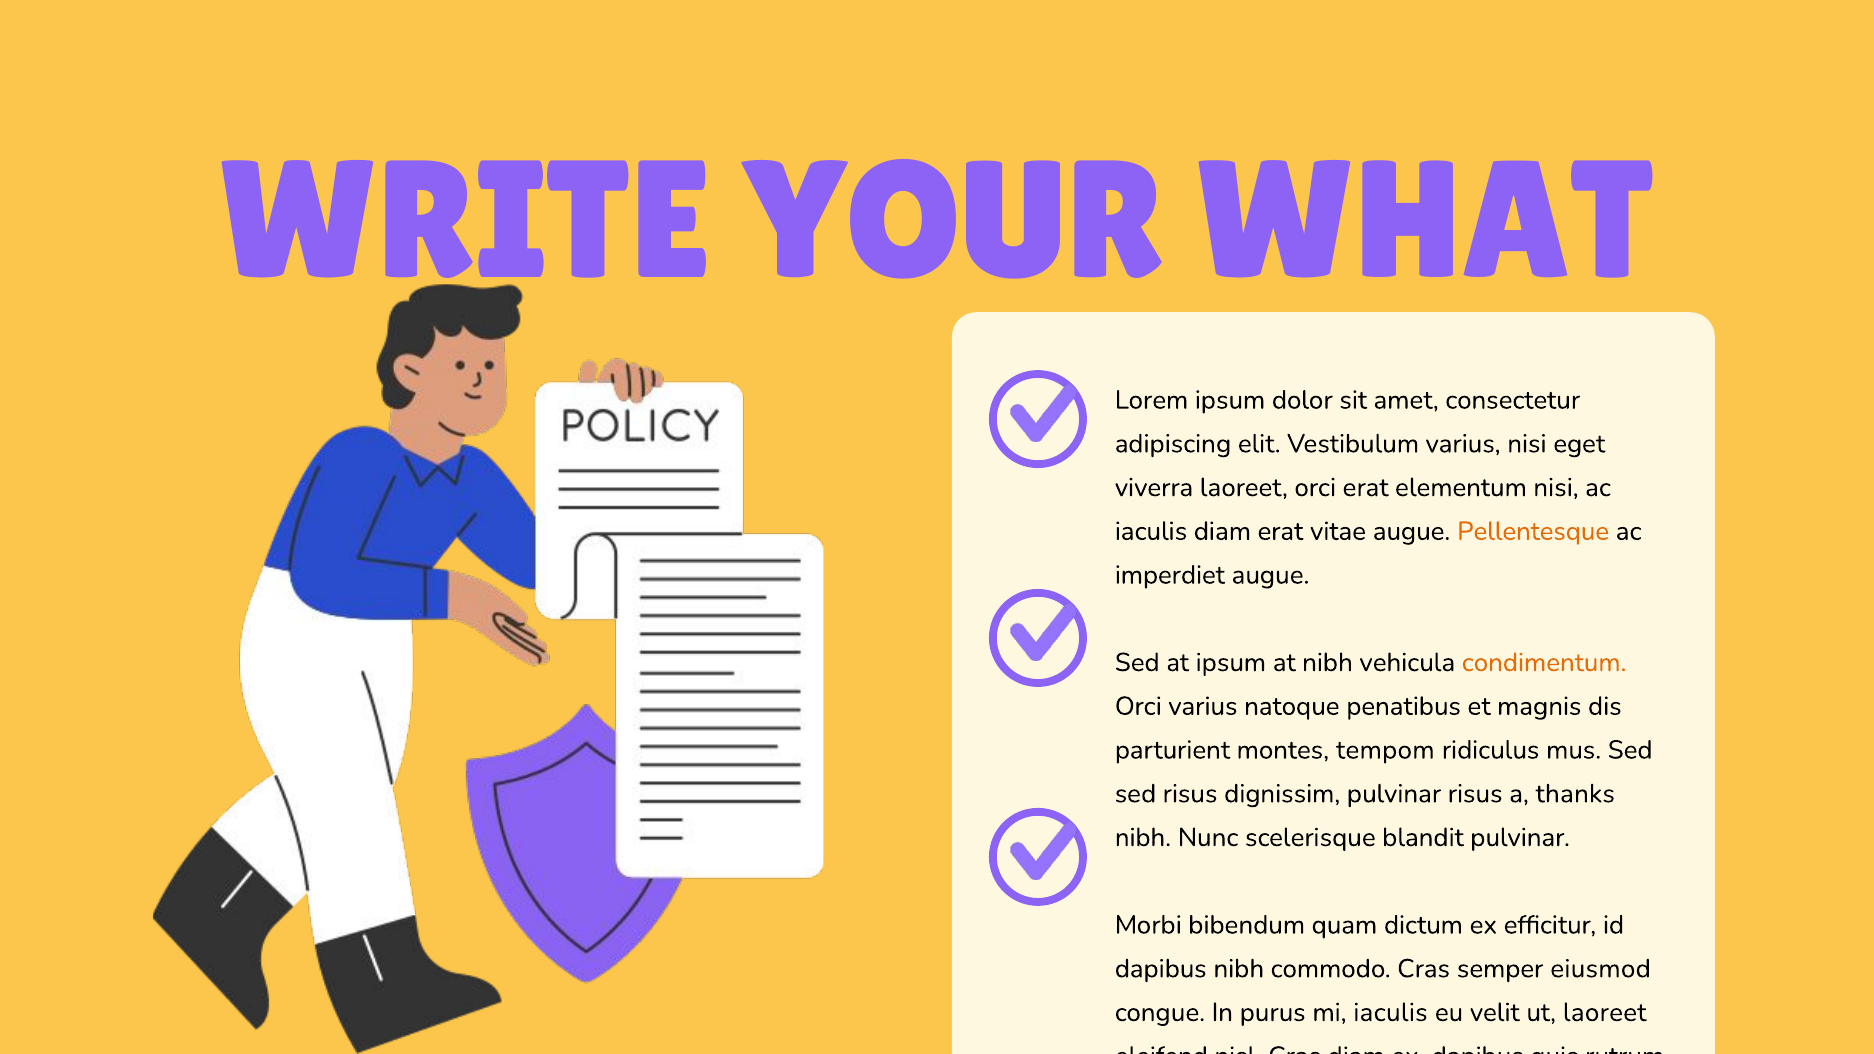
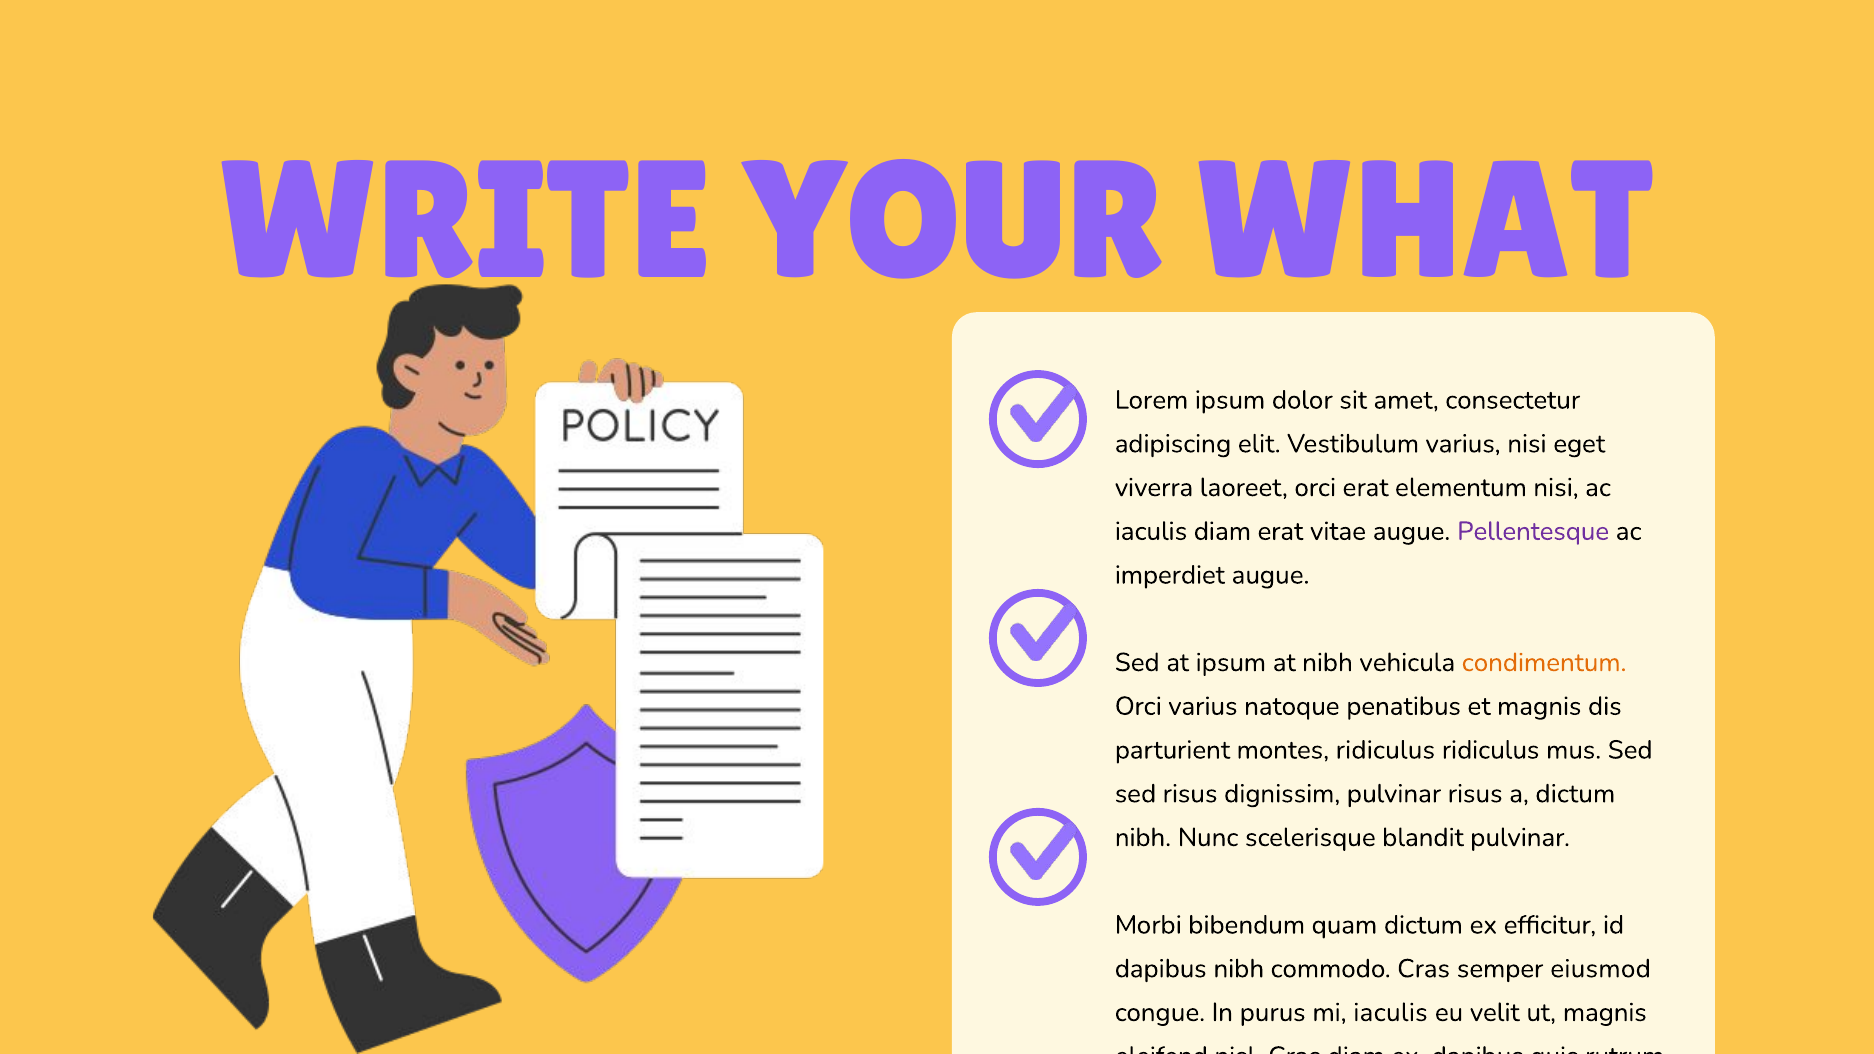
Pellentesque colour: orange -> purple (1533, 531)
montes tempom: tempom -> ridiculus (1385, 750)
a thanks: thanks -> dictum (1575, 794)
ut laoreet: laoreet -> magnis (1605, 1013)
